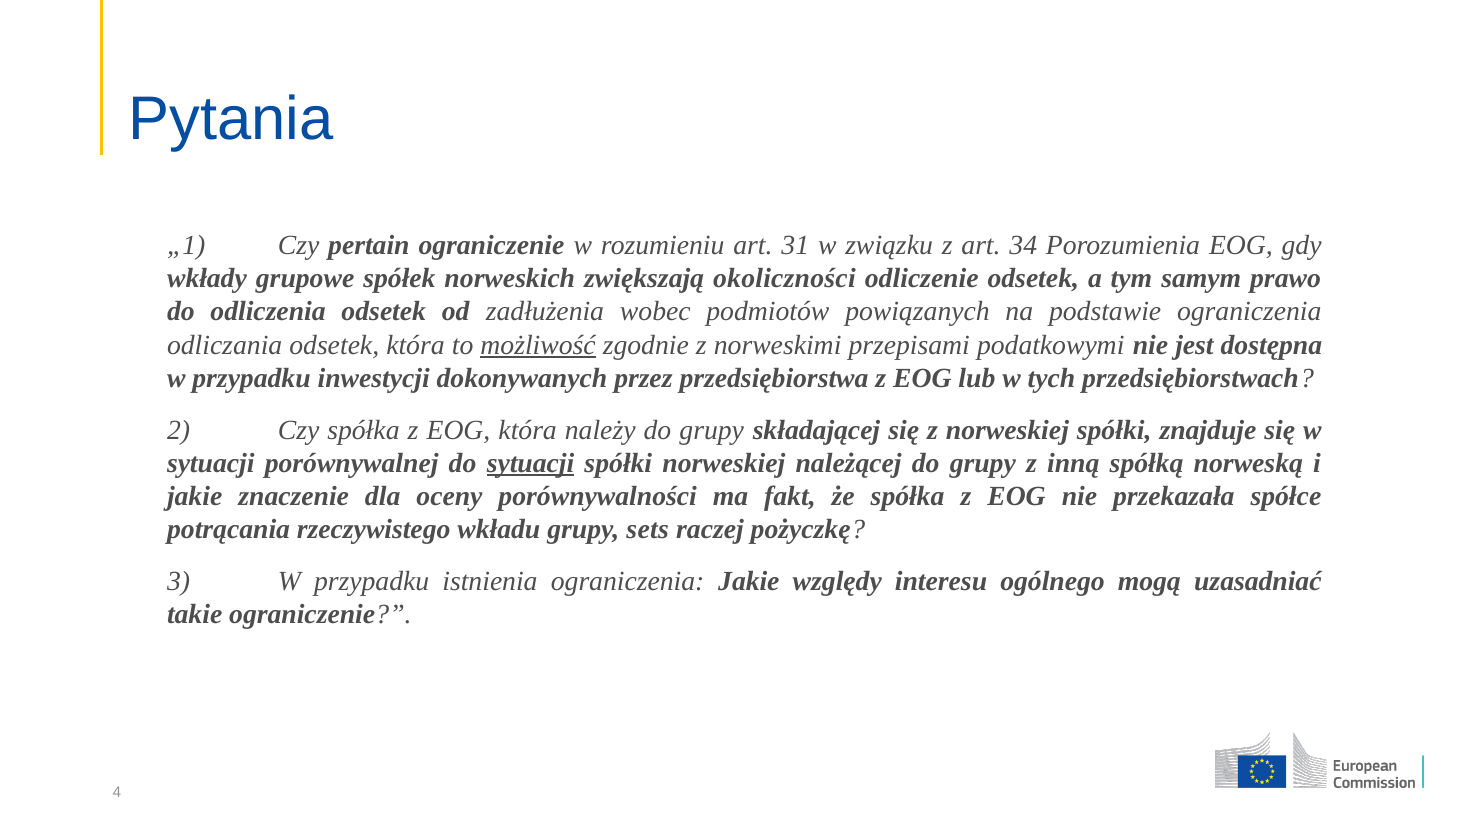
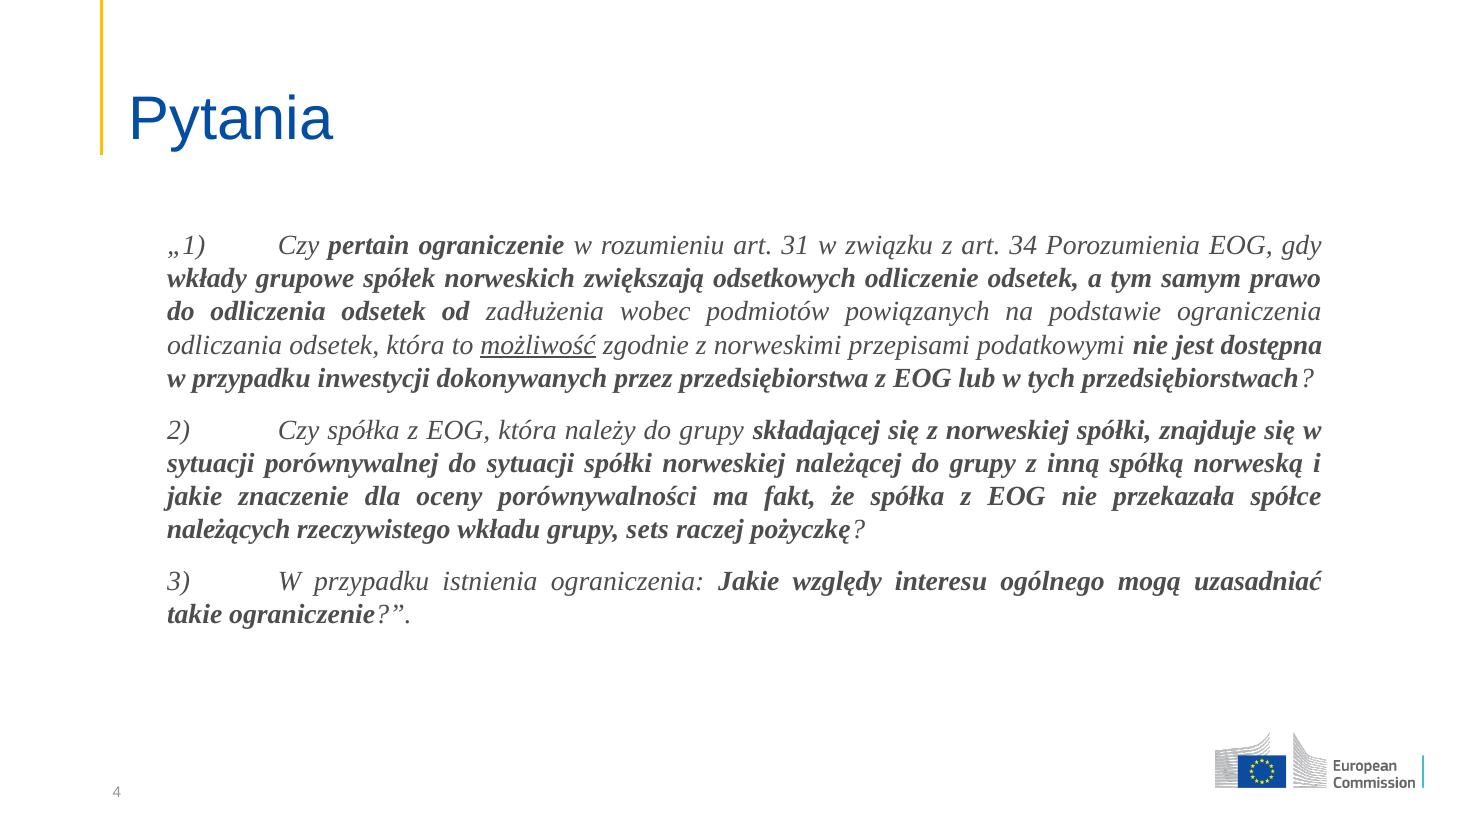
okoliczności: okoliczności -> odsetkowych (785, 278)
sytuacji underline: present -> none (531, 463)
potrącania: potrącania -> należących (229, 530)
